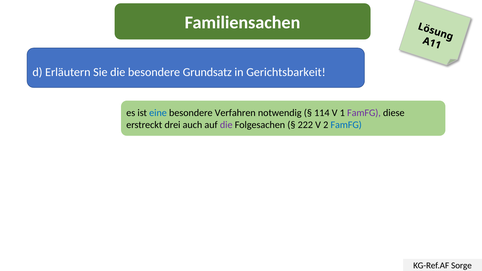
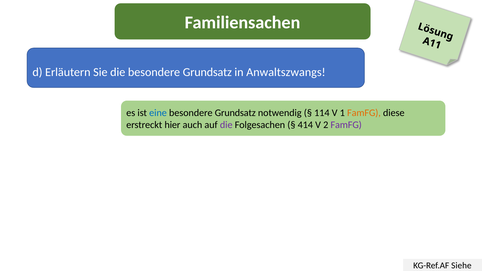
Gerichtsbarkeit: Gerichtsbarkeit -> Anwaltszwangs (286, 72)
Verfahren: Verfahren -> Grundsatz (235, 113)
FamFG colour: purple -> orange (364, 113)
drei: drei -> hier (172, 125)
222: 222 -> 414 (305, 125)
FamFG colour: blue -> purple (346, 125)
Sorge: Sorge -> Siehe (461, 266)
